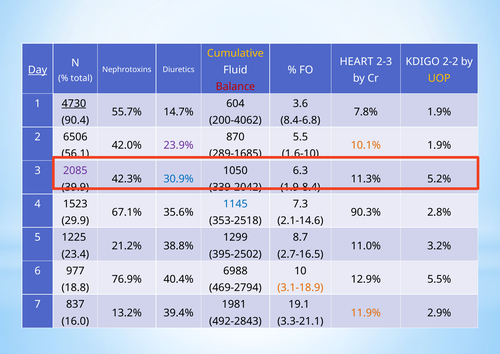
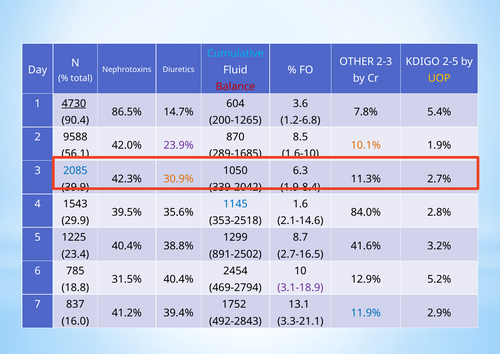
Cumulative colour: yellow -> light blue (235, 53)
HEART: HEART -> OTHER (357, 62)
2-2: 2-2 -> 2-5 (450, 62)
Day underline: present -> none (38, 70)
55.7%: 55.7% -> 86.5% (127, 112)
7.8% 1.9%: 1.9% -> 5.4% (439, 112)
200-4062: 200-4062 -> 200-1265 (235, 120)
8.4-6.8: 8.4-6.8 -> 1.2-6.8 (300, 120)
6506: 6506 -> 9588 (75, 137)
5.5: 5.5 -> 8.5 (300, 137)
2085 colour: purple -> blue (75, 170)
30.9% colour: blue -> orange (179, 179)
5.2%: 5.2% -> 2.7% (439, 179)
1523: 1523 -> 1543 (75, 204)
7.3: 7.3 -> 1.6 (300, 204)
67.1%: 67.1% -> 39.5% (127, 212)
90.3%: 90.3% -> 84.0% (366, 212)
21.2%: 21.2% -> 40.4% (127, 246)
11.0%: 11.0% -> 41.6% (366, 246)
395-2502: 395-2502 -> 891-2502 (235, 254)
977: 977 -> 785 (75, 271)
6988: 6988 -> 2454 (235, 271)
76.9%: 76.9% -> 31.5% (127, 279)
5.5%: 5.5% -> 5.2% (439, 279)
3.1-18.9 colour: orange -> purple (300, 288)
1981: 1981 -> 1752 (234, 304)
19.1: 19.1 -> 13.1 (299, 304)
13.2%: 13.2% -> 41.2% (127, 313)
11.9% colour: orange -> blue (366, 313)
